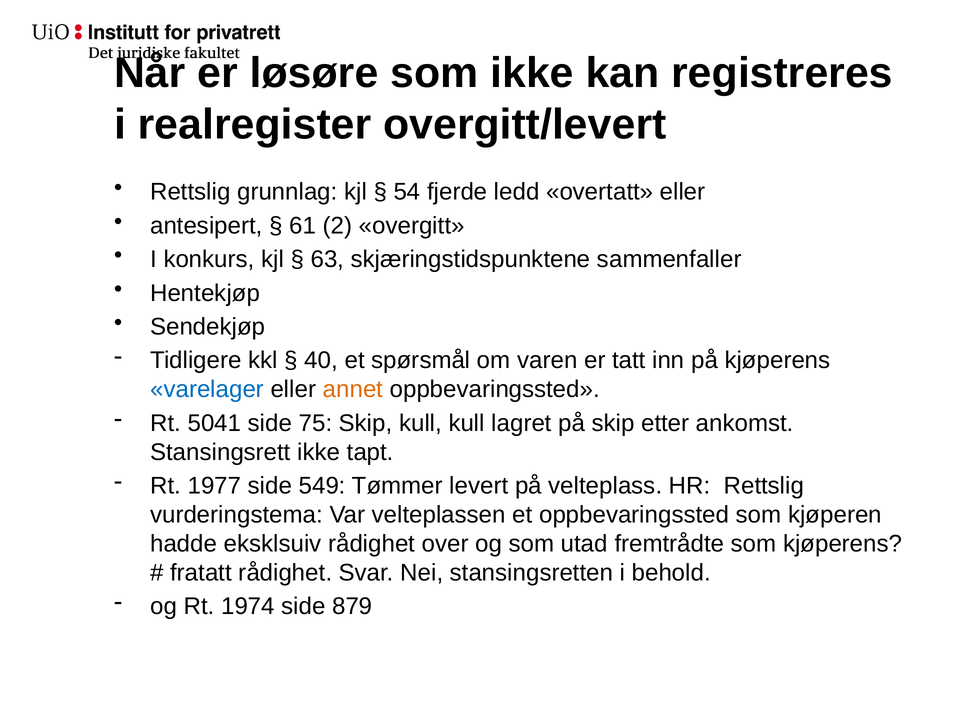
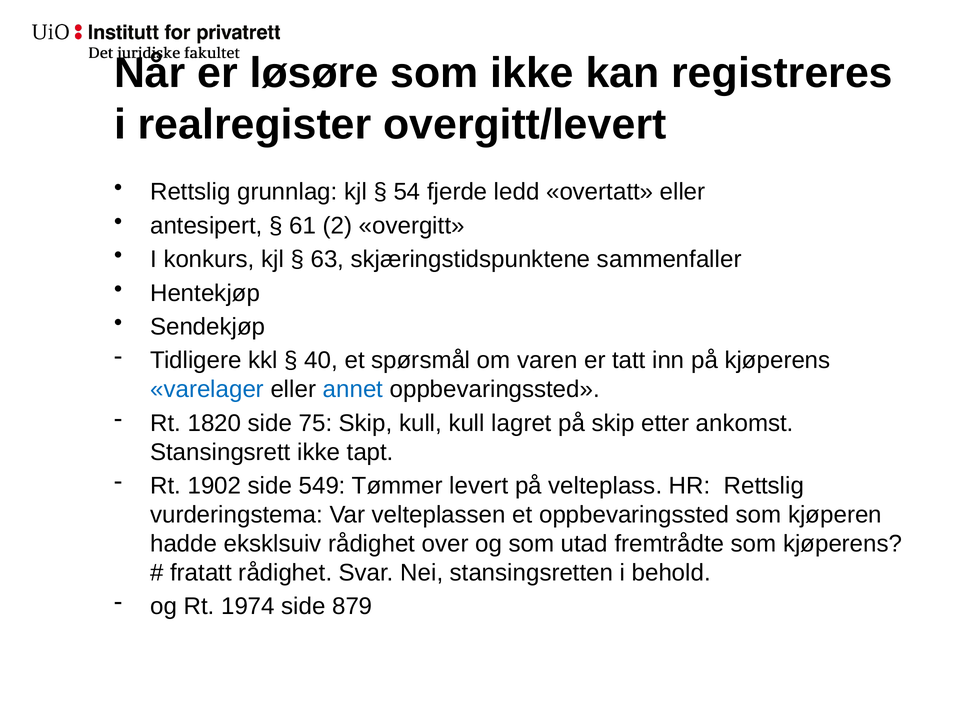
annet colour: orange -> blue (353, 389)
5041: 5041 -> 1820 (214, 423)
1977: 1977 -> 1902 (214, 486)
